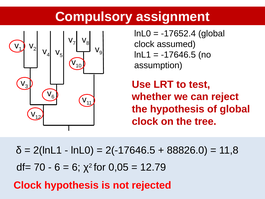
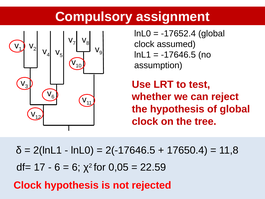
88826.0: 88826.0 -> 17650.4 (187, 150)
70: 70 -> 17 (40, 167)
12.79: 12.79 -> 22.59 (153, 167)
